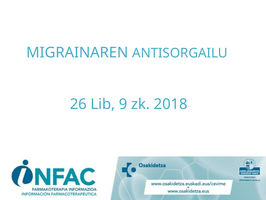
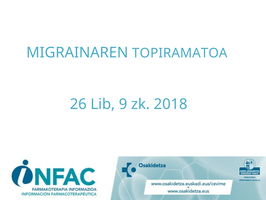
ANTISORGAILU: ANTISORGAILU -> TOPIRAMATOA (180, 53)
